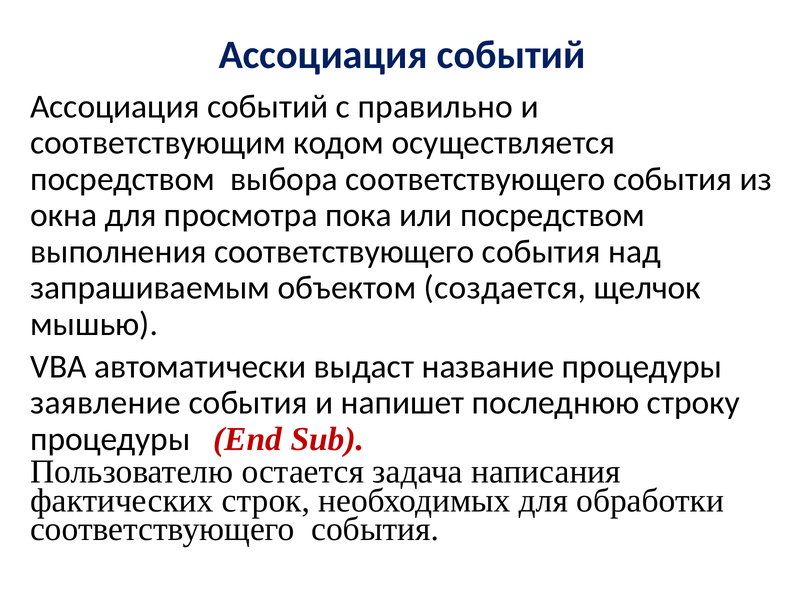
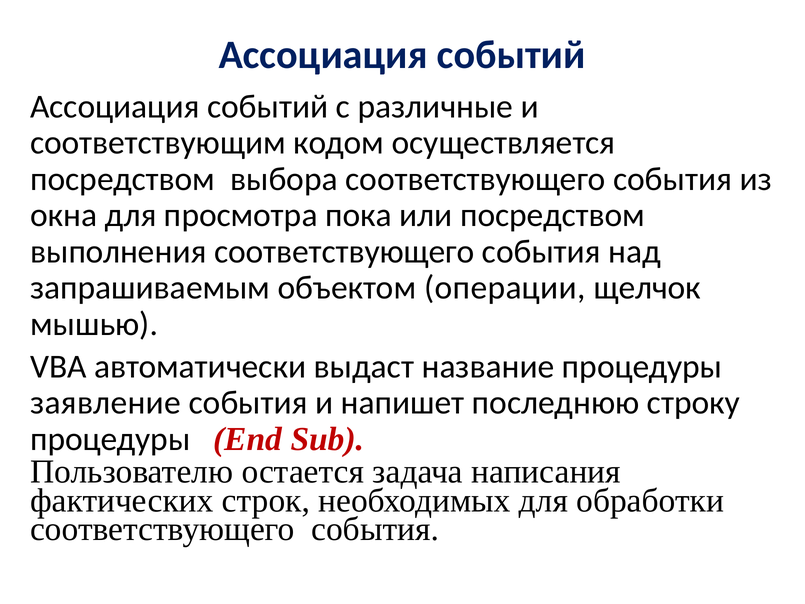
правильно: правильно -> различные (435, 106)
создается: создается -> операции (505, 288)
